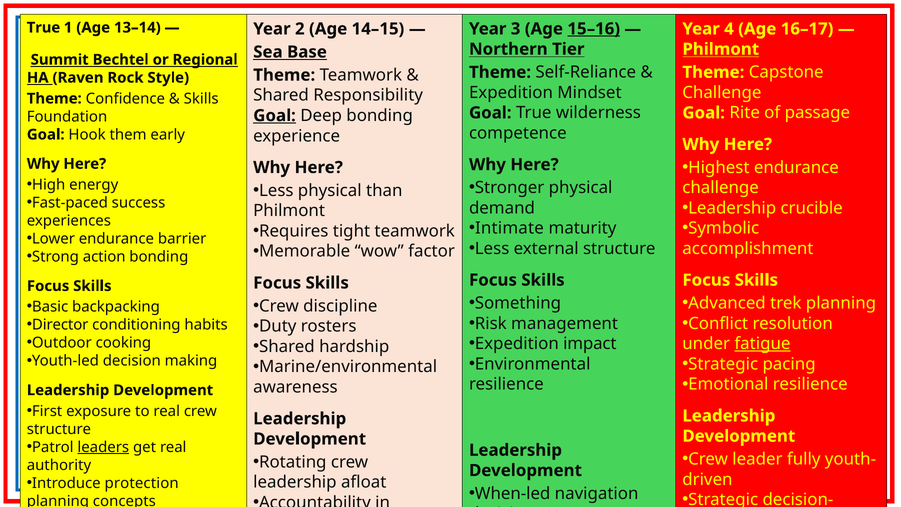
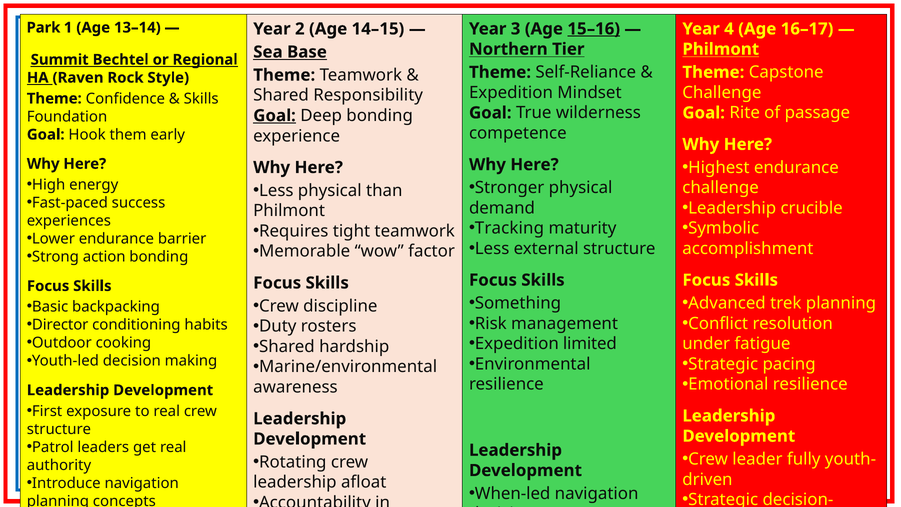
True: True -> Park (43, 28)
Intimate: Intimate -> Tracking (509, 228)
impact: impact -> limited (590, 344)
fatigue underline: present -> none (762, 344)
leaders underline: present -> none (103, 447)
Introduce protection: protection -> navigation (142, 483)
